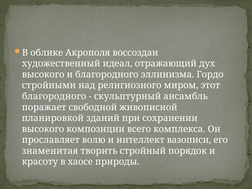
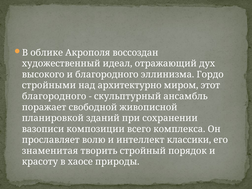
религиозного: религиозного -> архитектурно (130, 85)
высокого: высокого -> вазописи (43, 129)
вазописи: вазописи -> классики (189, 140)
